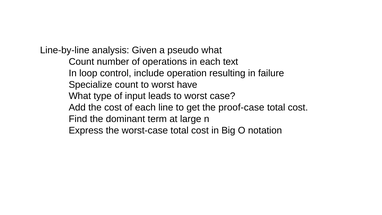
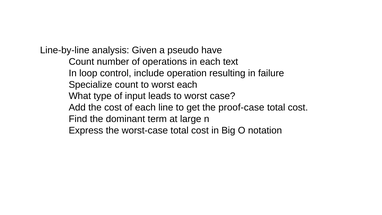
pseudo what: what -> have (212, 50)
worst have: have -> each (187, 85)
